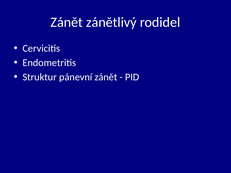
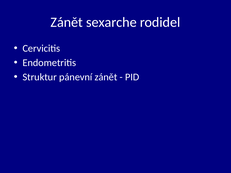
zánětlivý: zánětlivý -> sexarche (111, 22)
